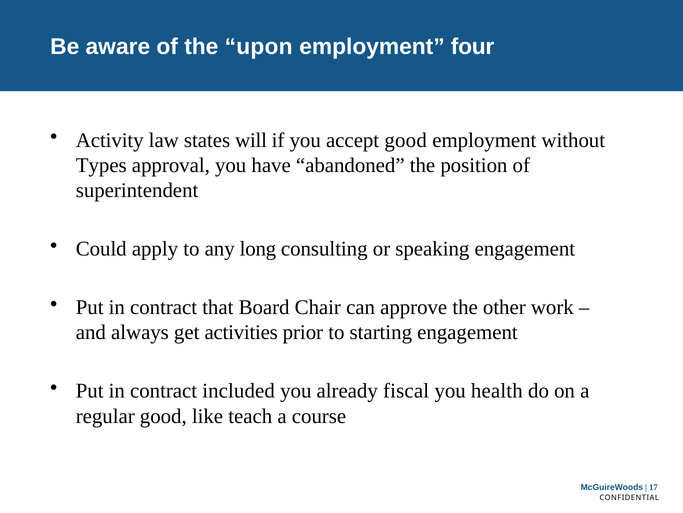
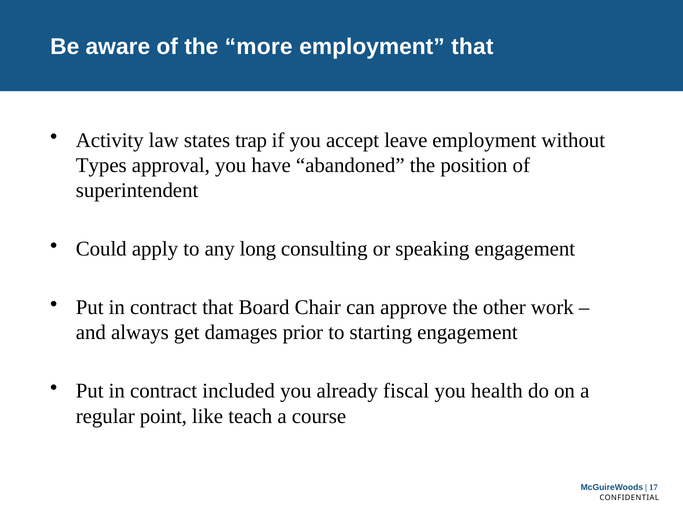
upon: upon -> more (259, 47)
employment four: four -> that (472, 47)
will: will -> trap (251, 140)
accept good: good -> leave (406, 140)
activities: activities -> damages (241, 332)
regular good: good -> point (163, 416)
